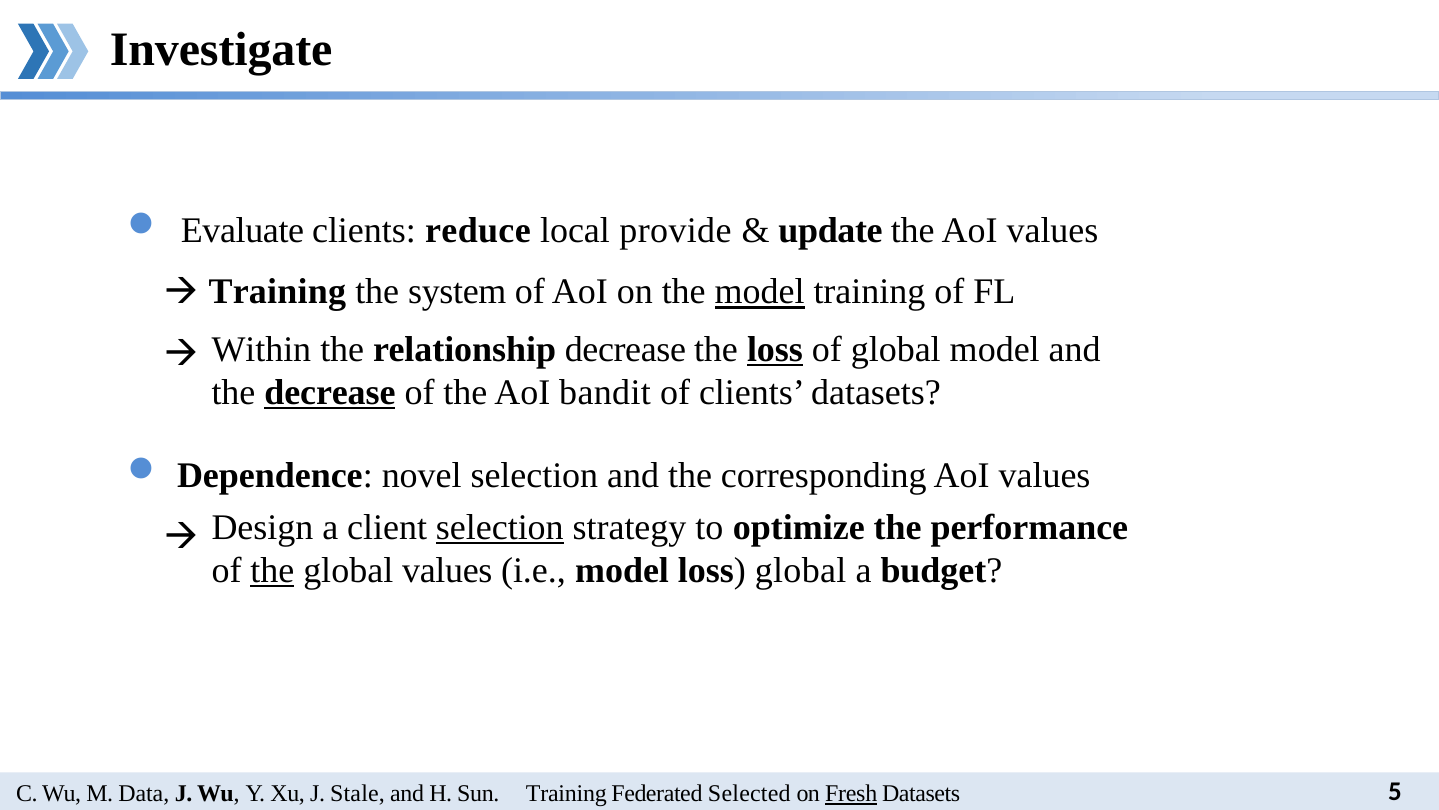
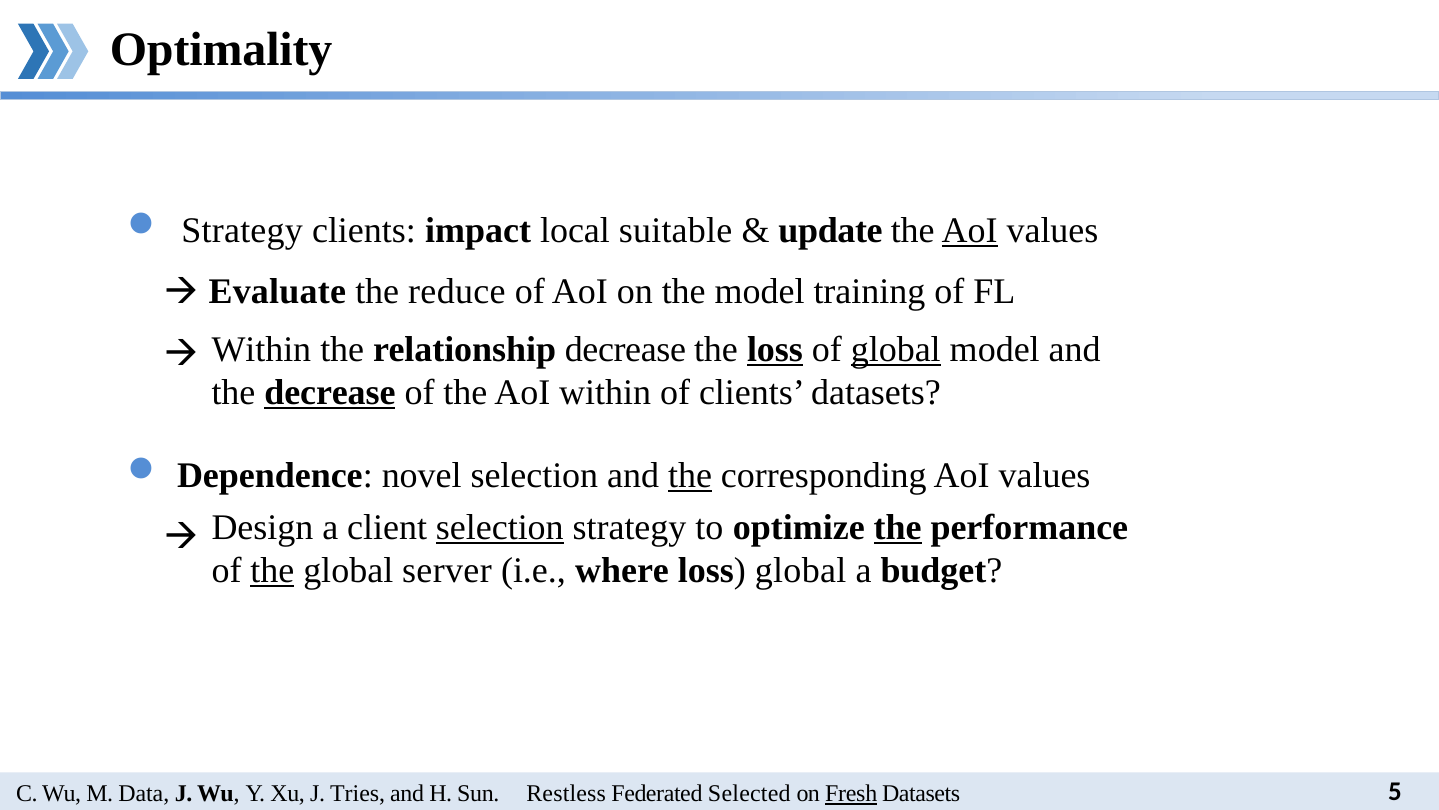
Investigate: Investigate -> Optimality (221, 50)
Evaluate: Evaluate -> Strategy (242, 231)
reduce: reduce -> impact (478, 231)
provide: provide -> suitable (676, 231)
AoI underline: none -> present (970, 231)
Training: Training -> Evaluate (277, 292)
system: system -> reduce (457, 292)
model underline: present -> none (760, 292)
global underline: none -> present (896, 349)
AoI bandit: bandit -> within (605, 392)
the underline: none -> present (690, 475)
the underline: none -> present (898, 527)
global values: values -> server (447, 570)
i.e model: model -> where (622, 570)
Stale: Stale -> Tries (358, 793)
Sun Training: Training -> Restless (566, 793)
